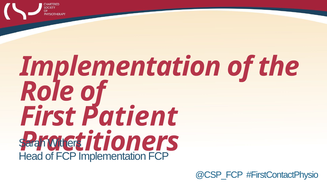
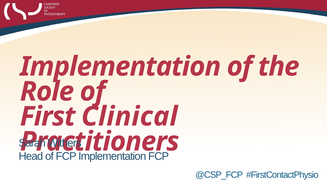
Patient: Patient -> Clinical (129, 117)
